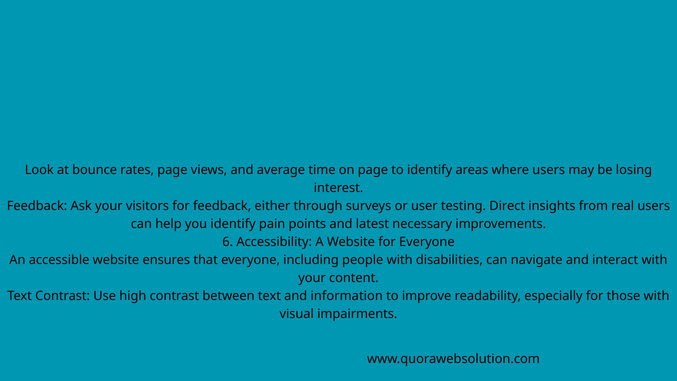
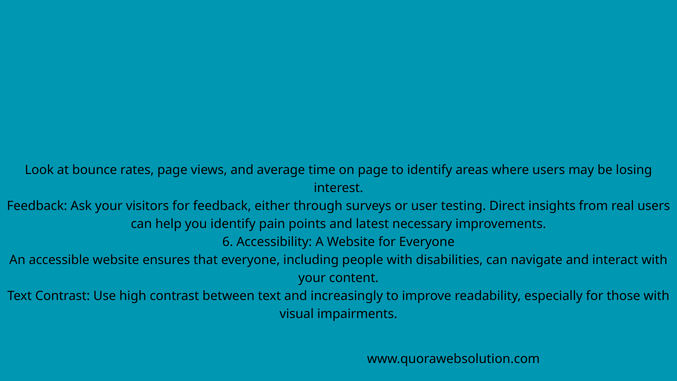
information: information -> increasingly (347, 296)
